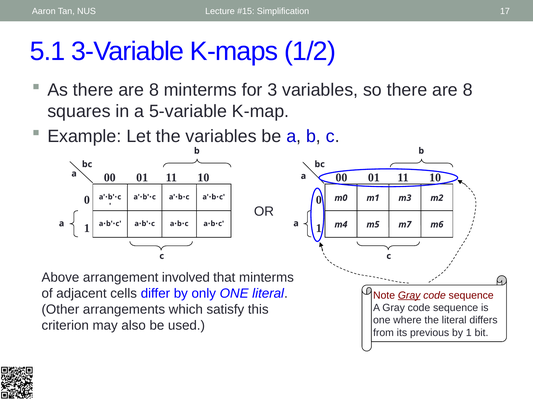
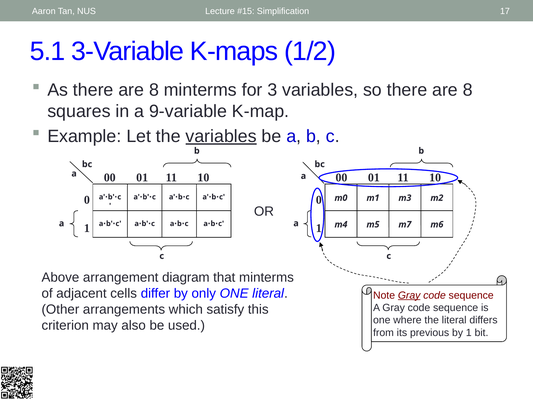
5-variable: 5-variable -> 9-variable (188, 111)
variables underline: none -> present (221, 136)
involved: involved -> diagram (186, 277)
